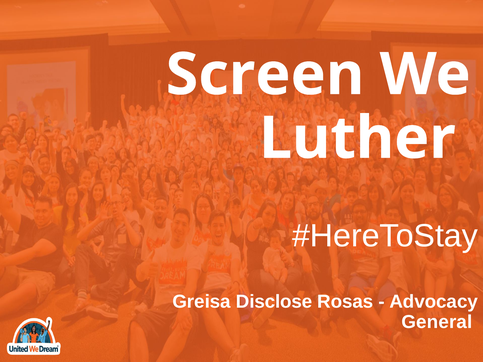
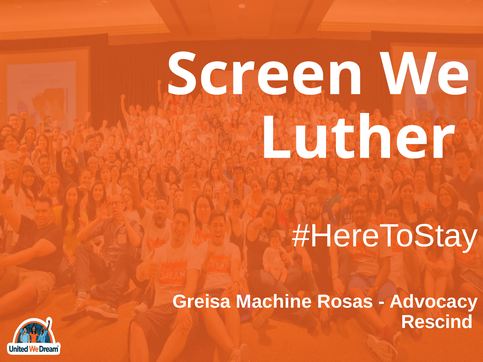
Disclose: Disclose -> Machine (274, 302)
General: General -> Rescind (437, 322)
